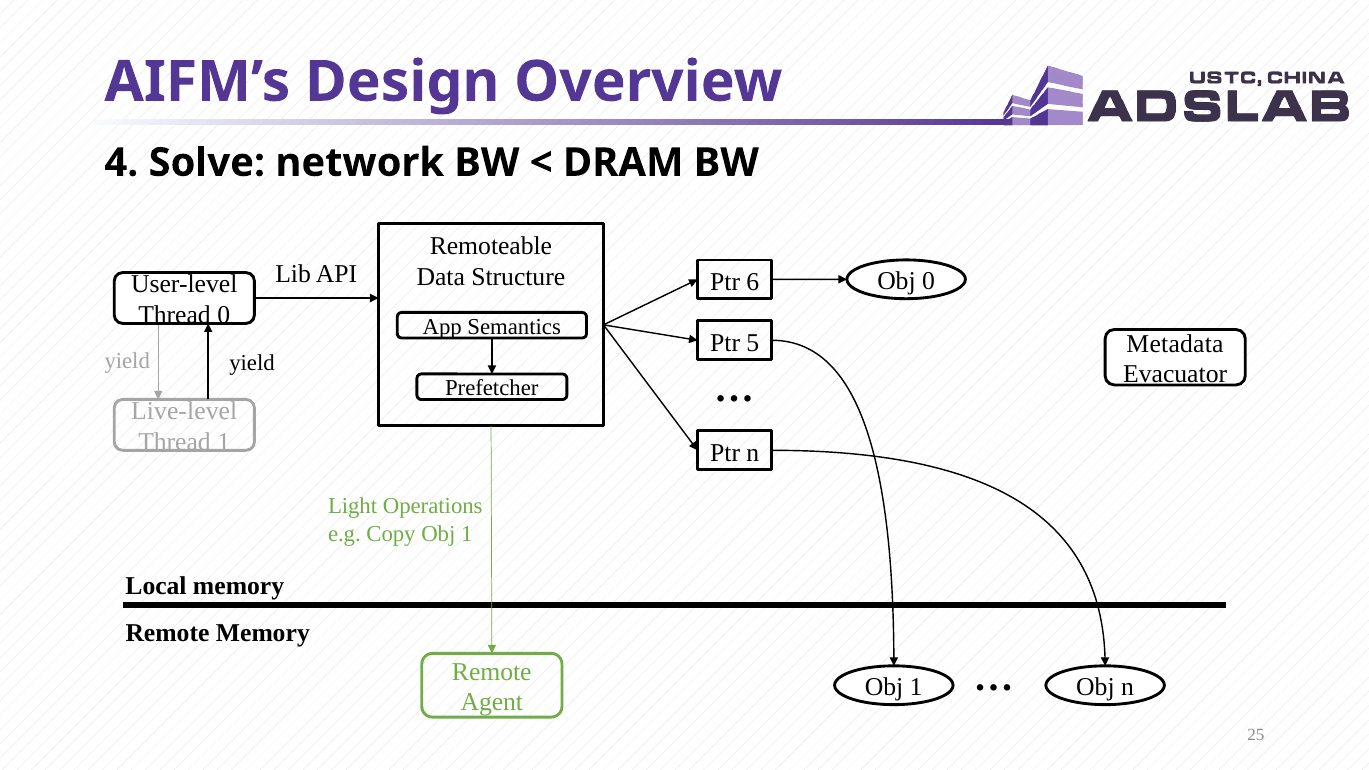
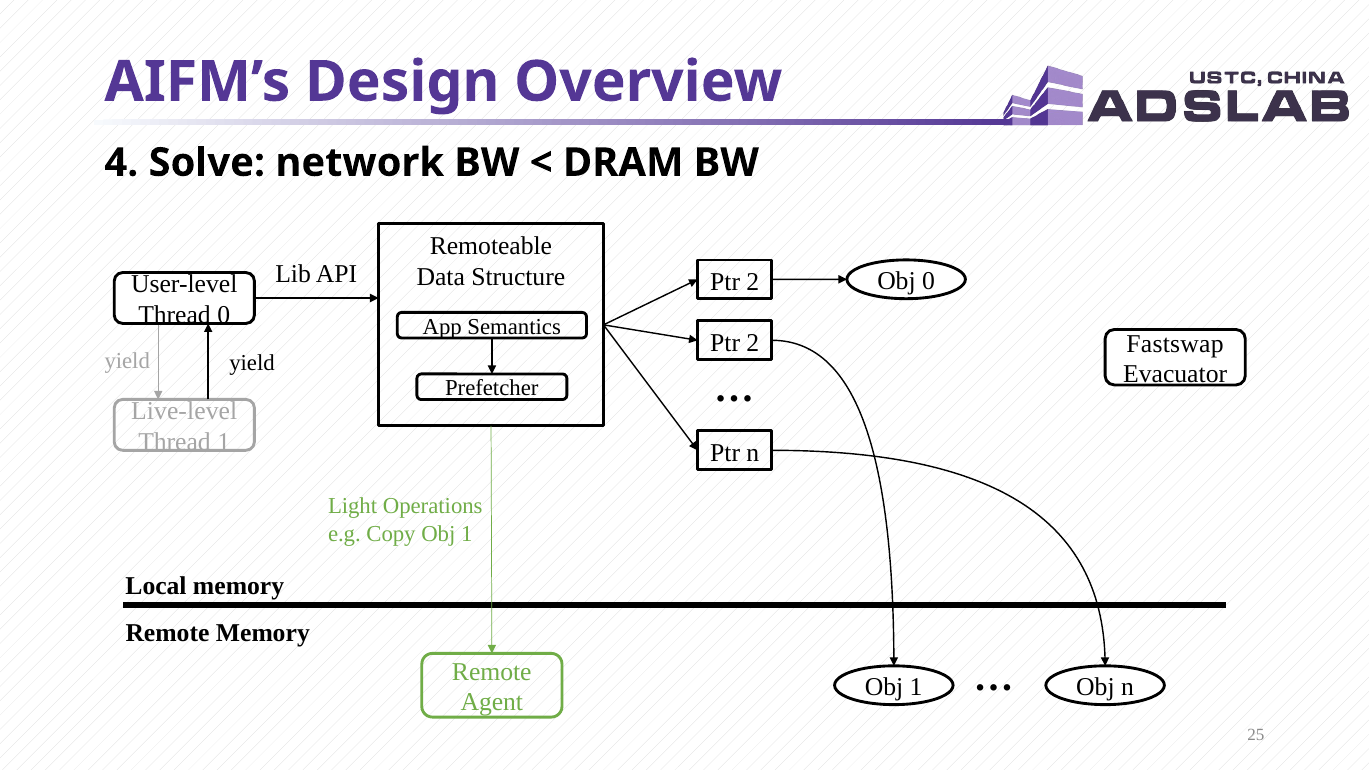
API Ptr 6: 6 -> 2 (753, 282)
5: 5 -> 2 (753, 343)
Metadata: Metadata -> Fastswap (1175, 344)
